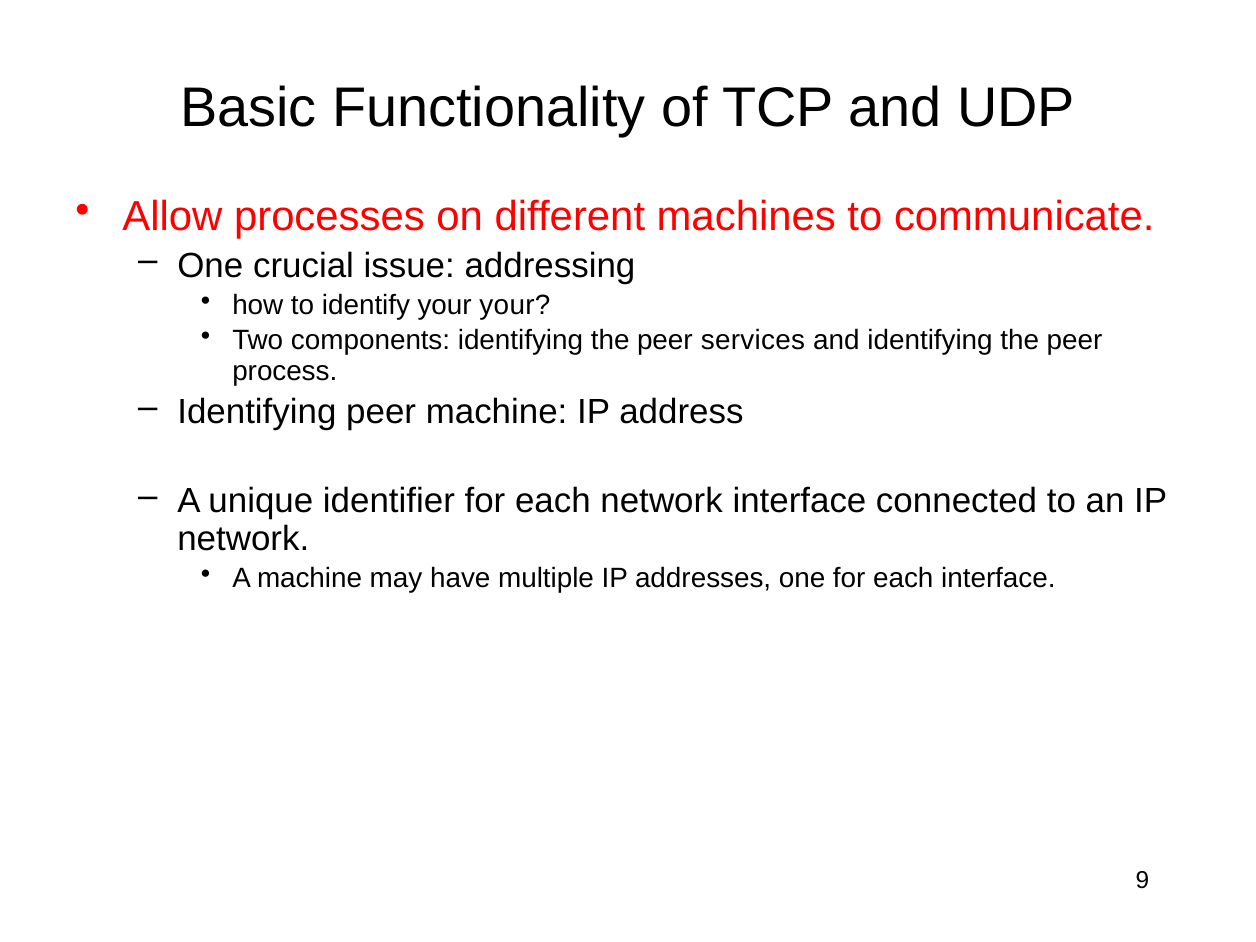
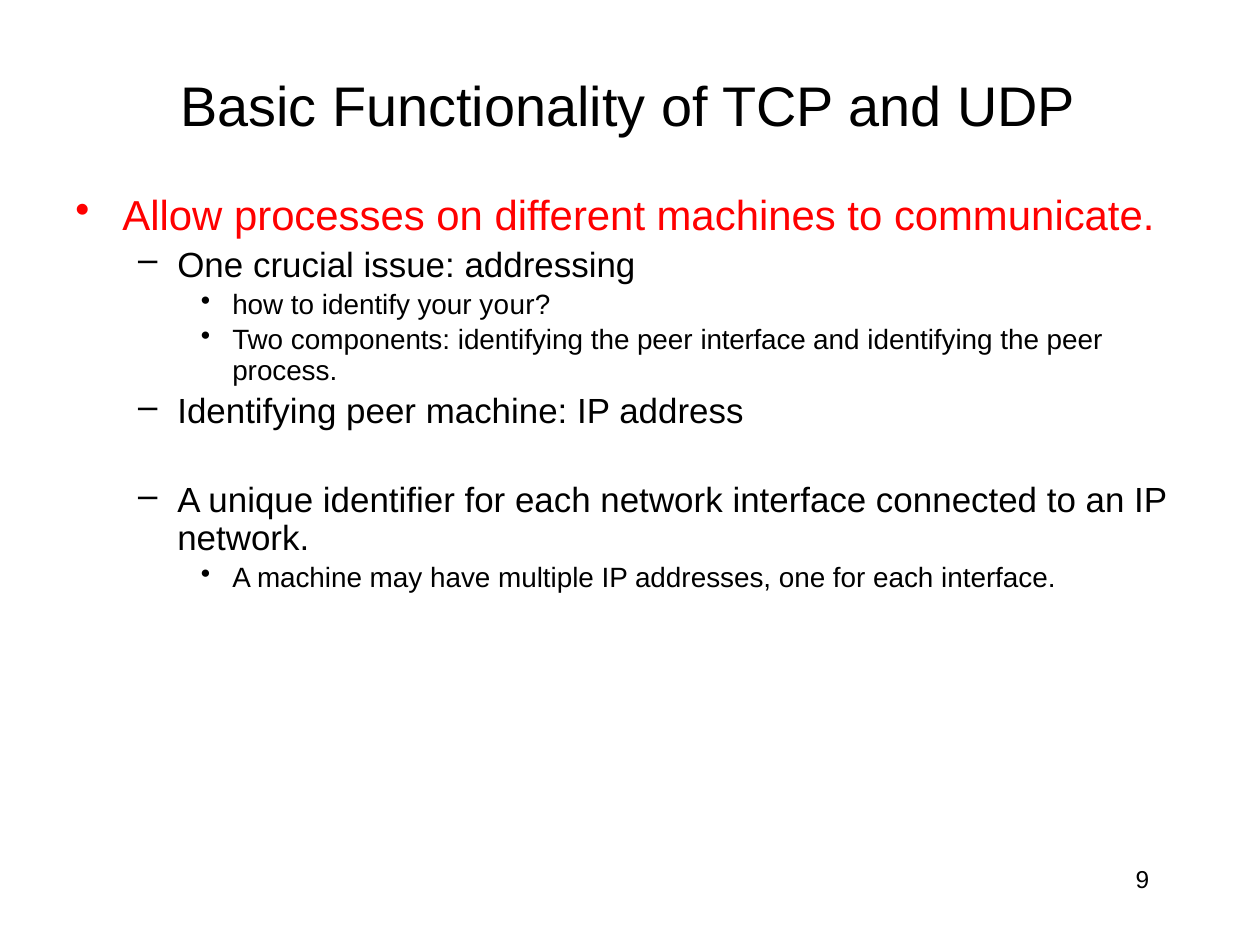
peer services: services -> interface (753, 341)
